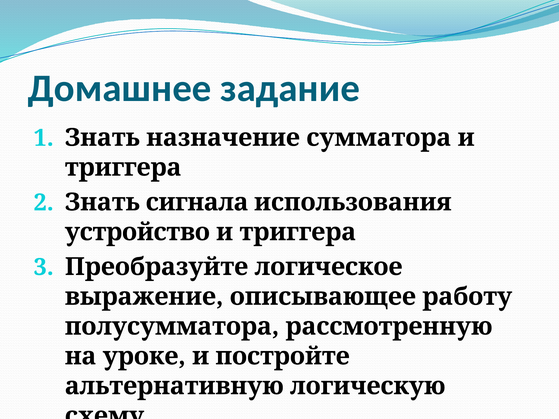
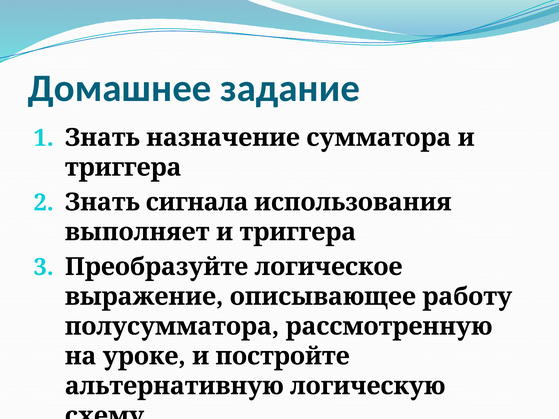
устройство: устройство -> выполняет (137, 232)
